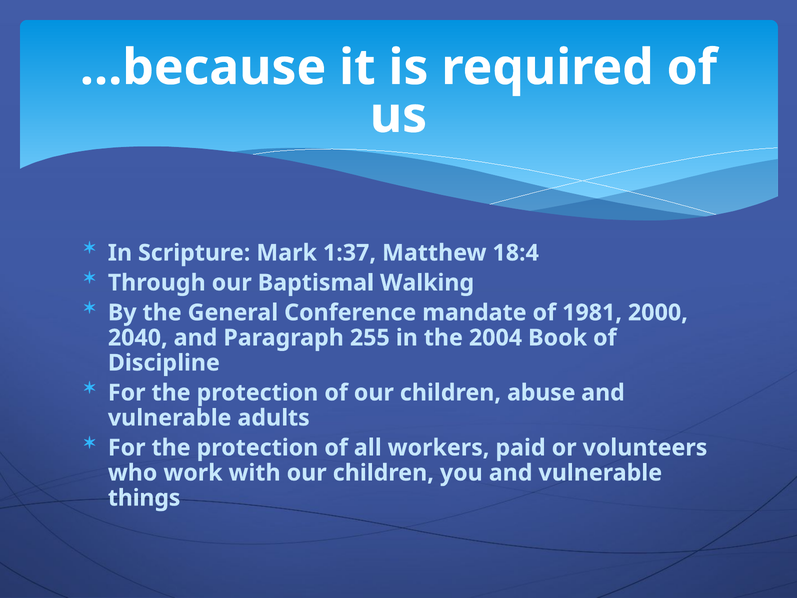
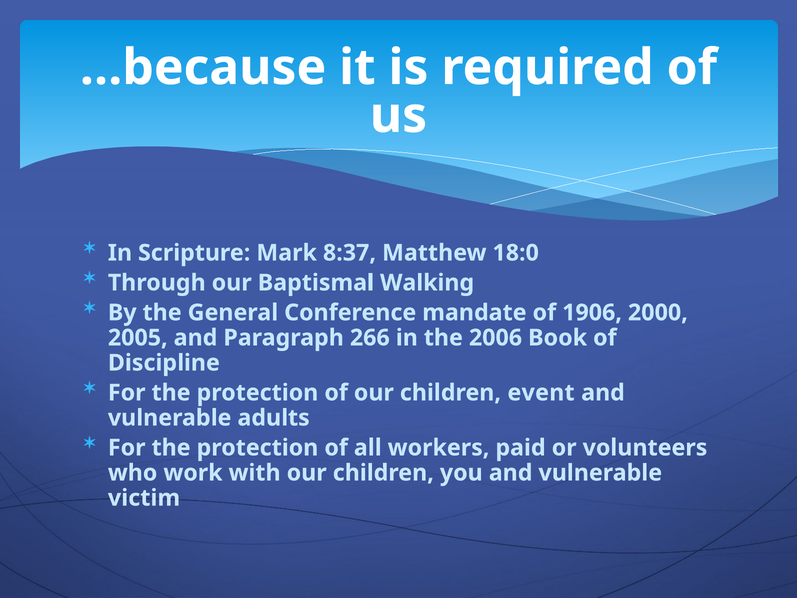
1:37: 1:37 -> 8:37 (349, 253)
18:4: 18:4 -> 18:0 (516, 253)
1981: 1981 -> 1906 (592, 313)
2040: 2040 -> 2005 (138, 338)
255: 255 -> 266 (370, 338)
2004: 2004 -> 2006 (496, 338)
abuse: abuse -> event (541, 393)
things: things -> victim (144, 498)
